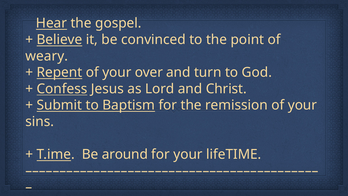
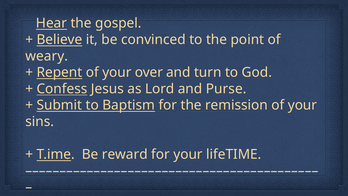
Christ: Christ -> Purse (226, 89)
around: around -> reward (125, 154)
